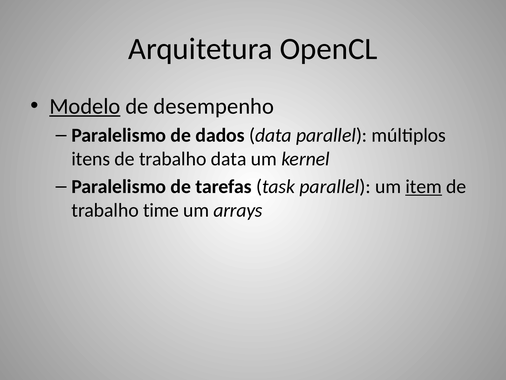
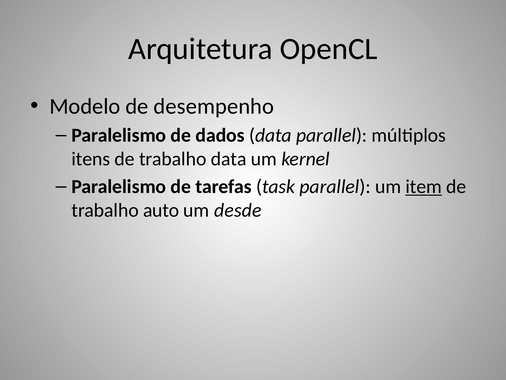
Modelo underline: present -> none (85, 106)
time: time -> auto (161, 210)
arrays: arrays -> desde (238, 210)
